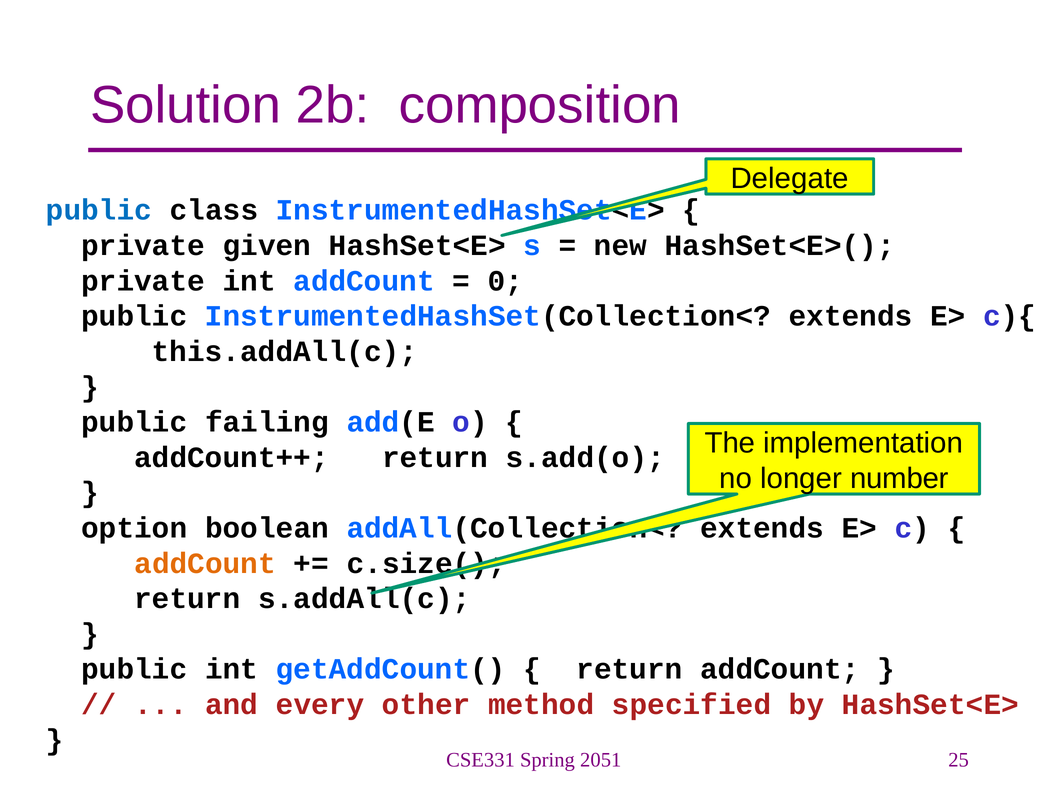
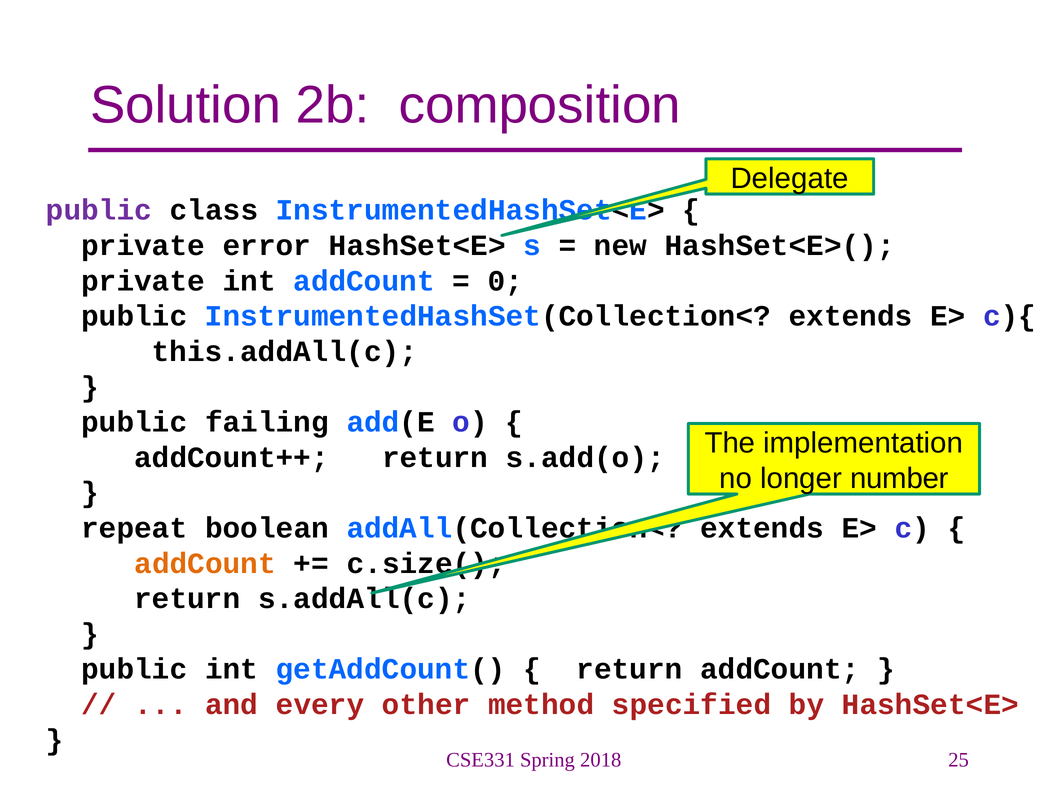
public colour: blue -> purple (99, 210)
given: given -> error (267, 246)
option: option -> repeat (134, 528)
2051: 2051 -> 2018 (601, 760)
